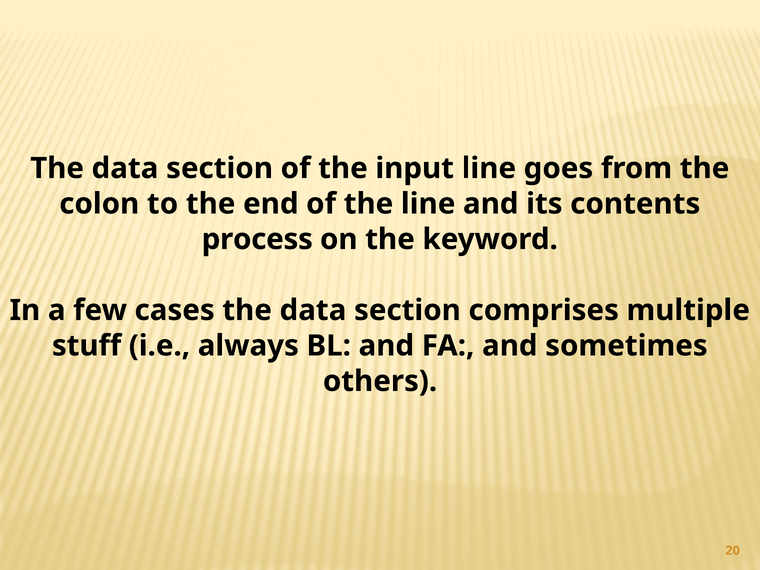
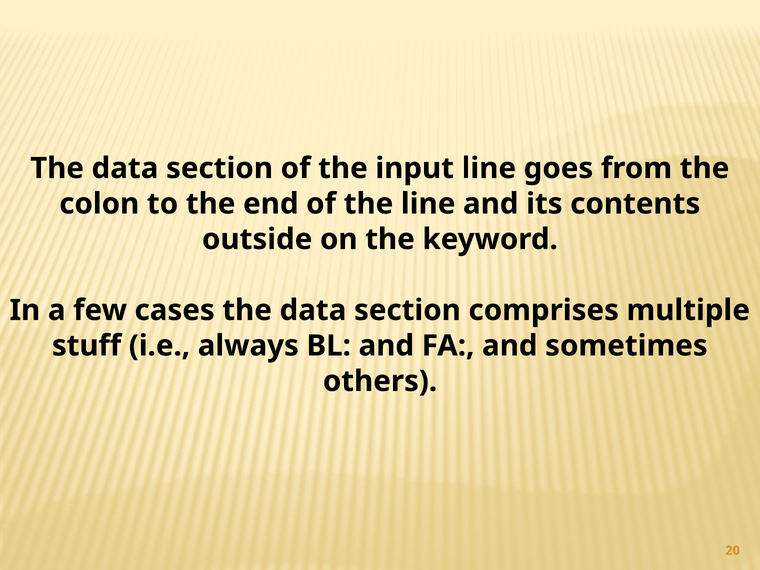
process: process -> outside (257, 239)
